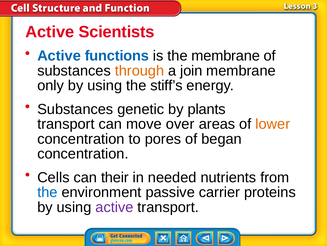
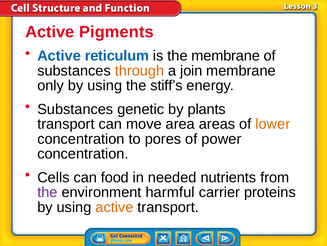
Scientists: Scientists -> Pigments (116, 32)
functions: functions -> reticulum (117, 56)
over: over -> area (180, 124)
began: began -> power (221, 139)
their: their -> food (115, 177)
the colour: blue -> purple (47, 192)
passive: passive -> harmful (170, 192)
active colour: purple -> orange (114, 207)
